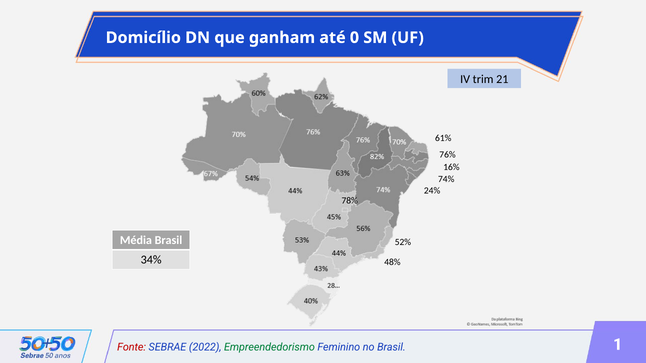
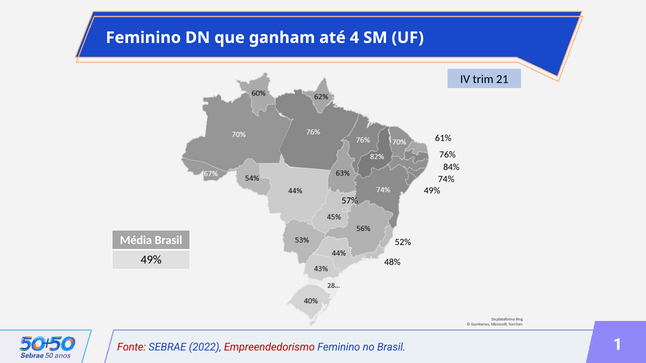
Domicílio: Domicílio -> Feminino (143, 38)
0: 0 -> 4 (354, 38)
16%: 16% -> 84% (451, 168)
24%: 24% -> 49% (432, 191)
78%: 78% -> 57% (350, 201)
34%: 34% -> 49% (151, 260)
Empreendedorismo colour: green -> red (269, 348)
